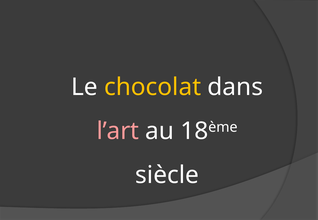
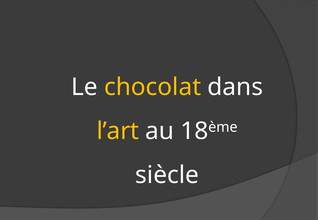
l’art colour: pink -> yellow (118, 131)
